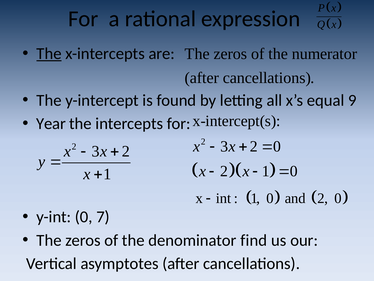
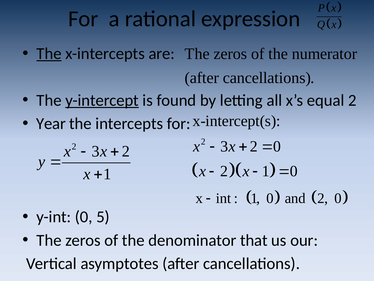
y-intercept underline: none -> present (102, 100)
equal 9: 9 -> 2 (352, 100)
7: 7 -> 5 (103, 217)
find: find -> that (254, 240)
